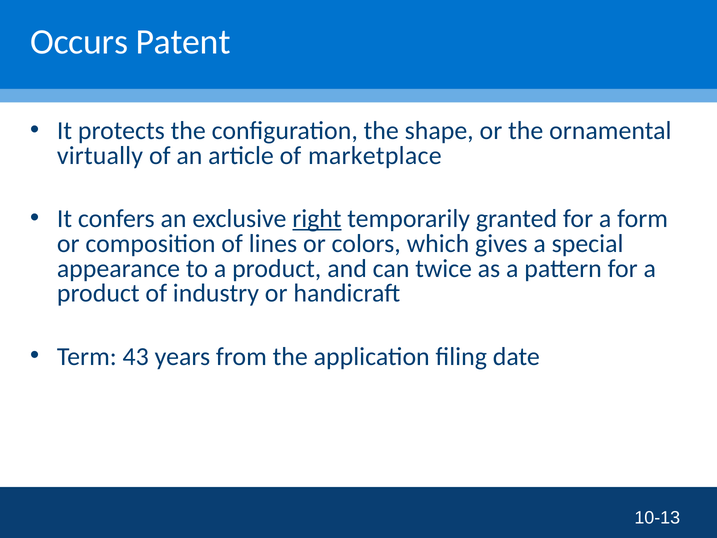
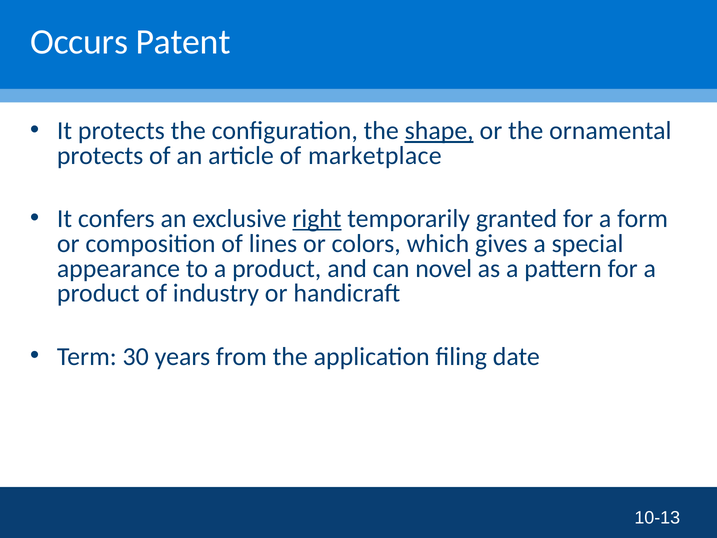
shape underline: none -> present (439, 131)
virtually: virtually -> protects (100, 156)
twice: twice -> novel (444, 268)
43: 43 -> 30 (136, 356)
